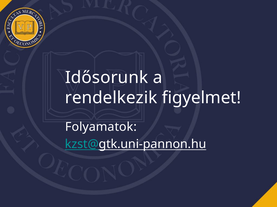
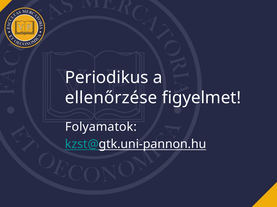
Idősorunk: Idősorunk -> Periodikus (107, 78)
rendelkezik: rendelkezik -> ellenőrzése (111, 98)
